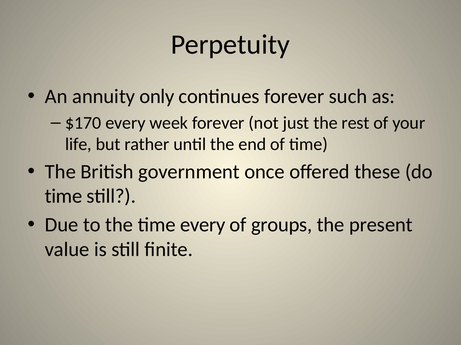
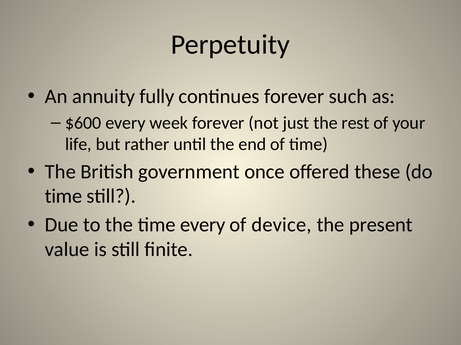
only: only -> fully (157, 97)
$170: $170 -> $600 (83, 123)
groups: groups -> device (281, 225)
